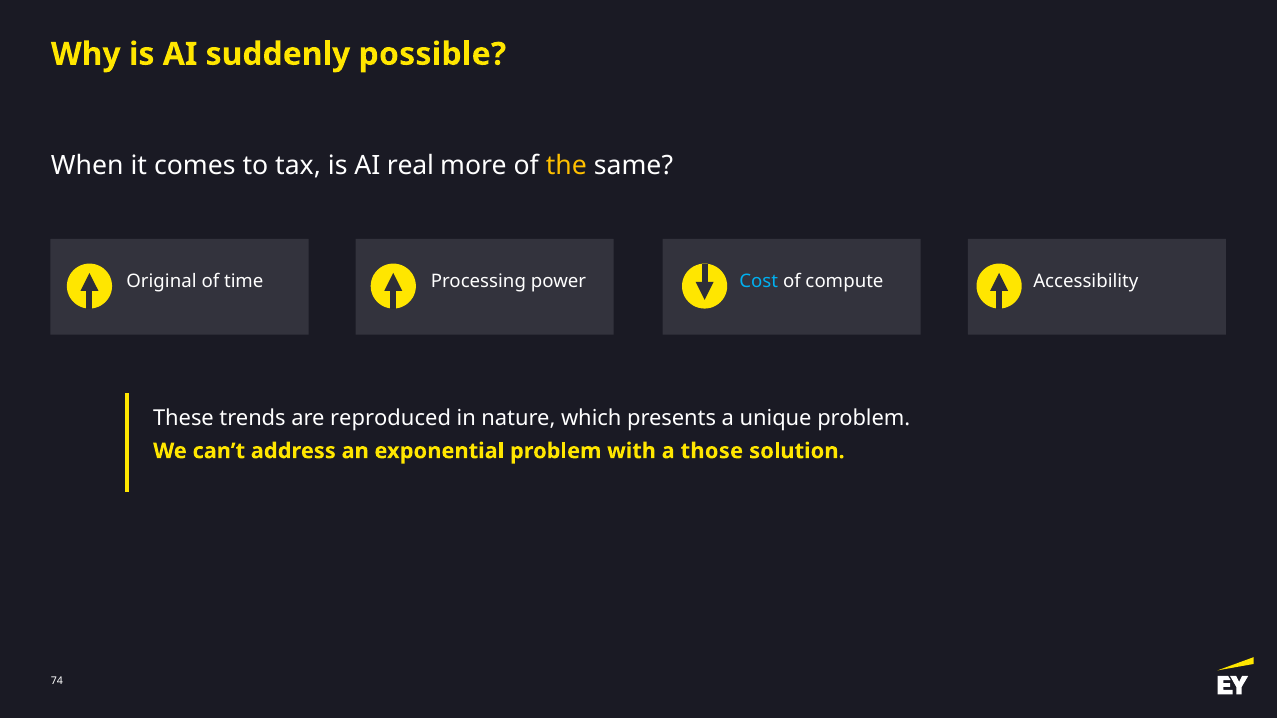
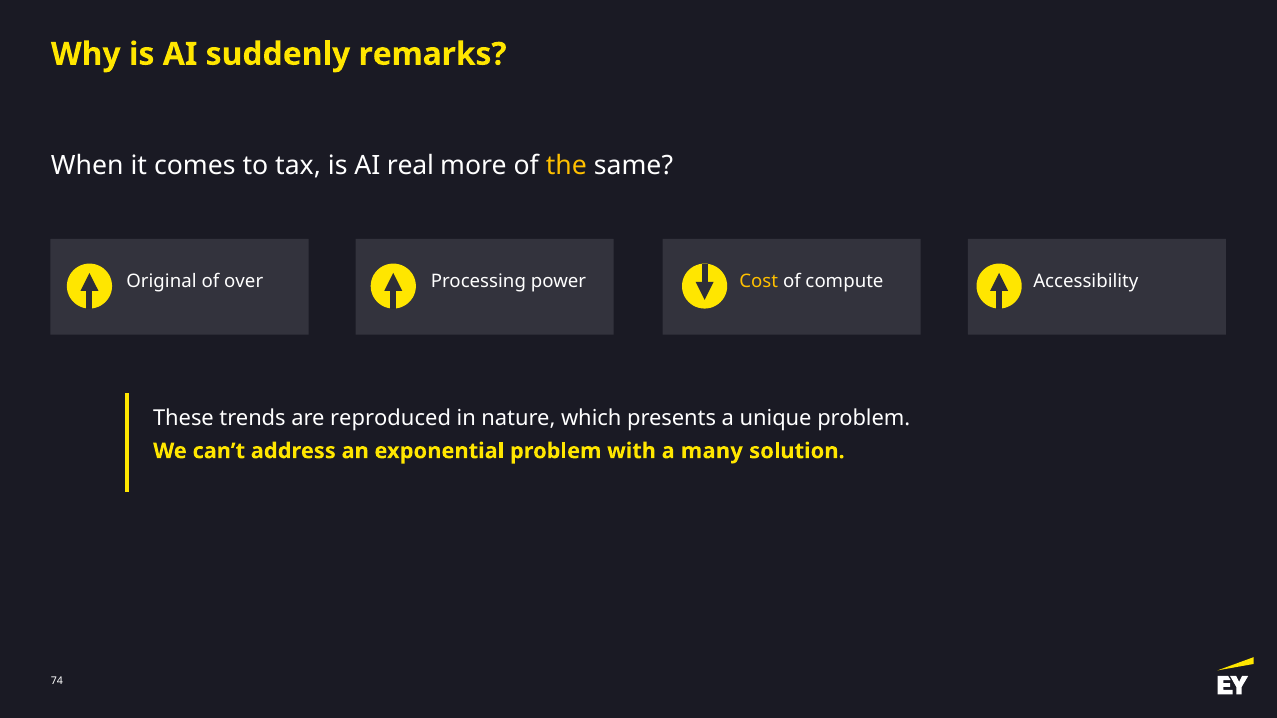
possible: possible -> remarks (433, 54)
time: time -> over (244, 282)
Cost colour: light blue -> yellow (759, 282)
those: those -> many (712, 451)
